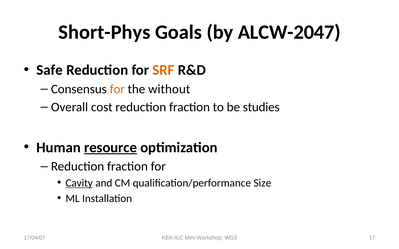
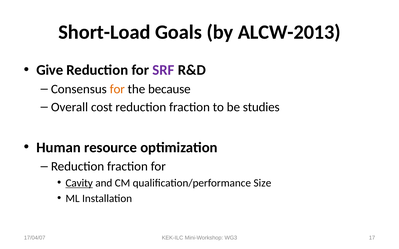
Short-Phys: Short-Phys -> Short-Load (104, 32)
ALCW-2047: ALCW-2047 -> ALCW-2013 (289, 32)
Safe: Safe -> Give (50, 70)
SRF colour: orange -> purple (163, 70)
without: without -> because (169, 89)
resource underline: present -> none (111, 148)
